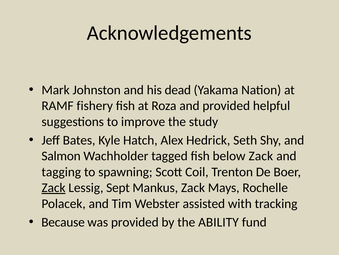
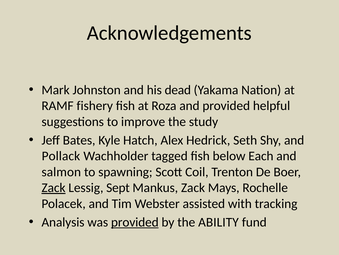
Salmon: Salmon -> Pollack (61, 156)
below Zack: Zack -> Each (261, 156)
tagging: tagging -> salmon (61, 171)
Because: Because -> Analysis (63, 222)
provided underline: none -> present (135, 222)
